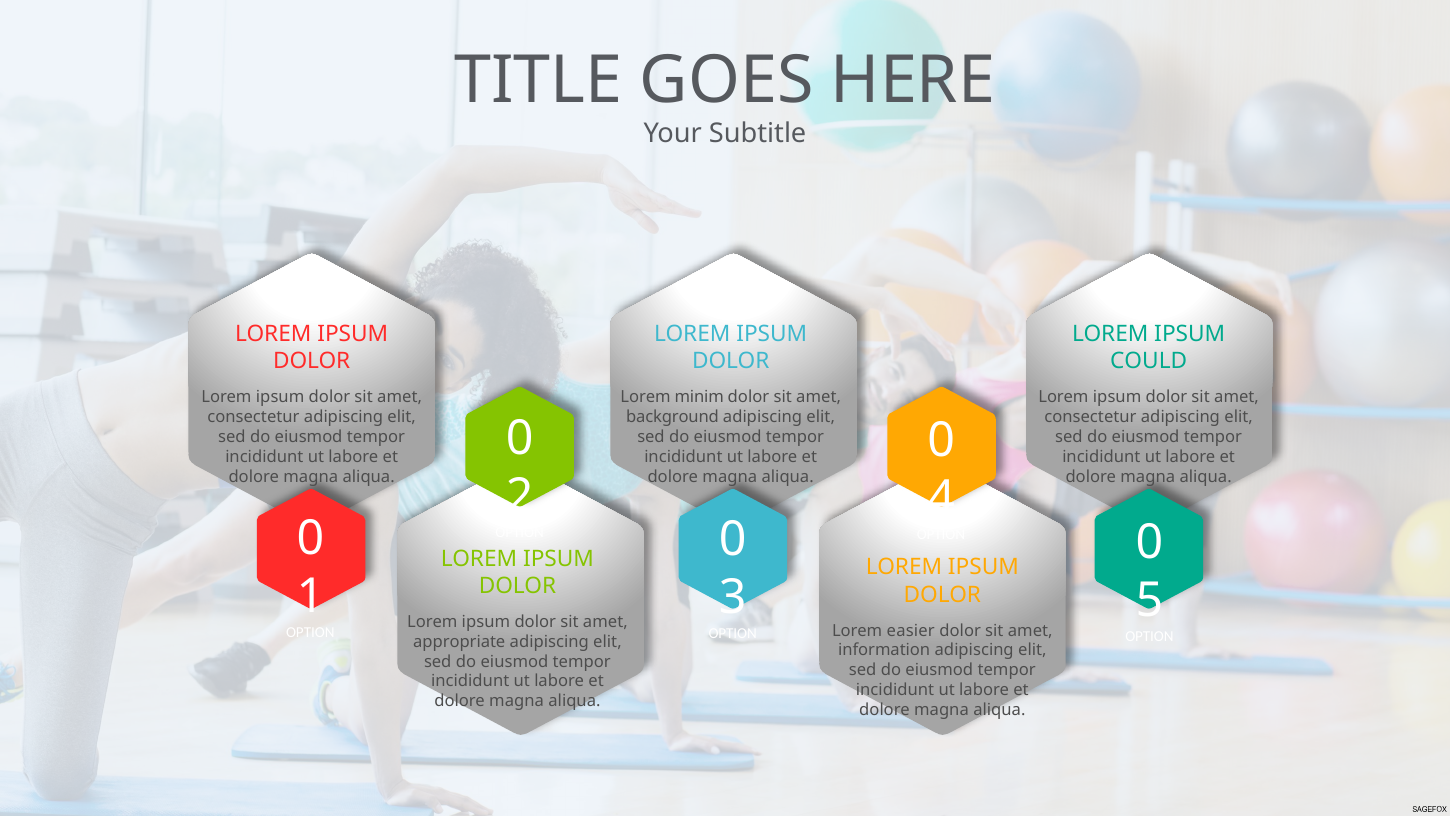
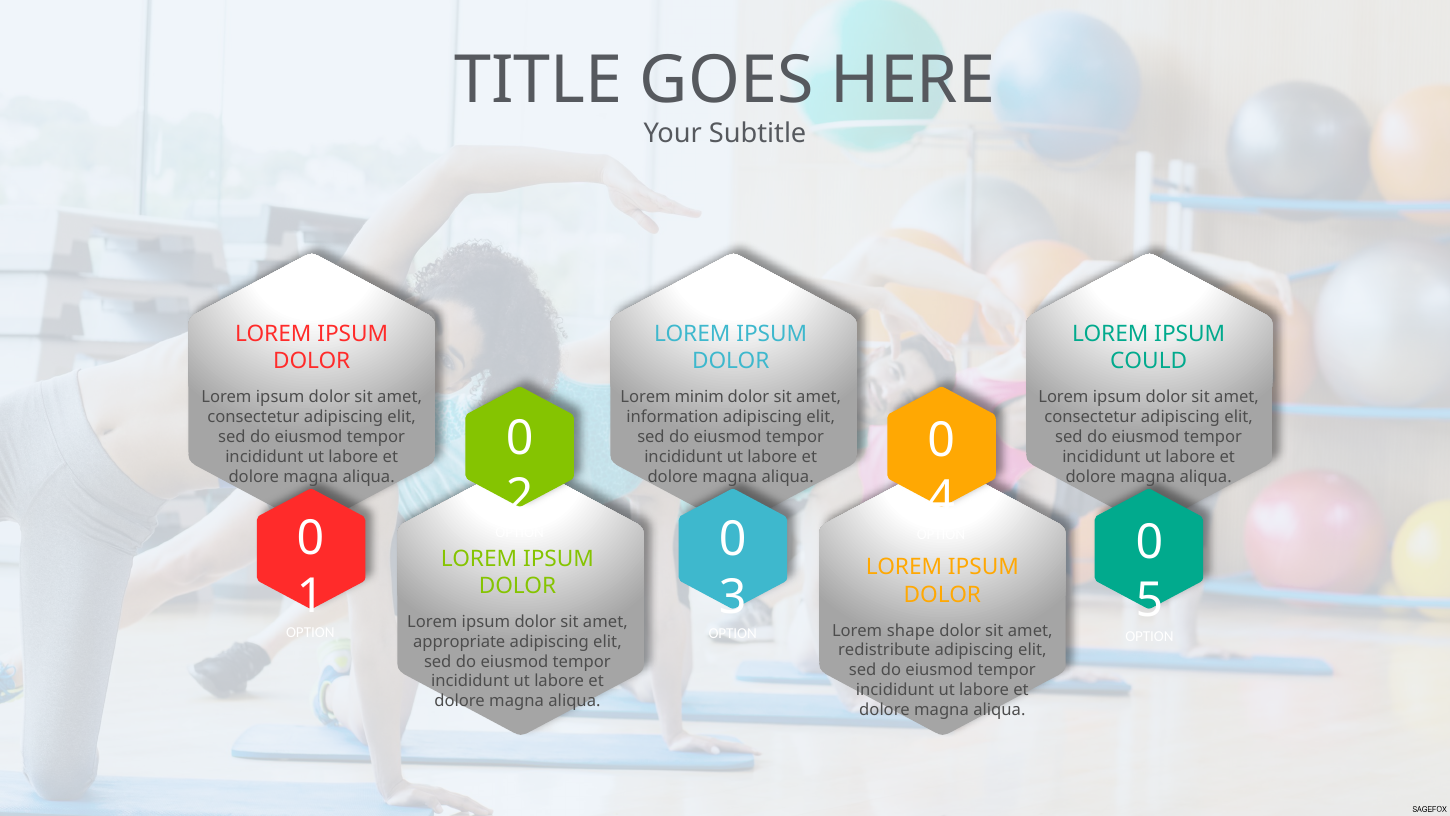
background: background -> information (672, 417)
easier: easier -> shape (911, 630)
information: information -> redistribute (884, 650)
